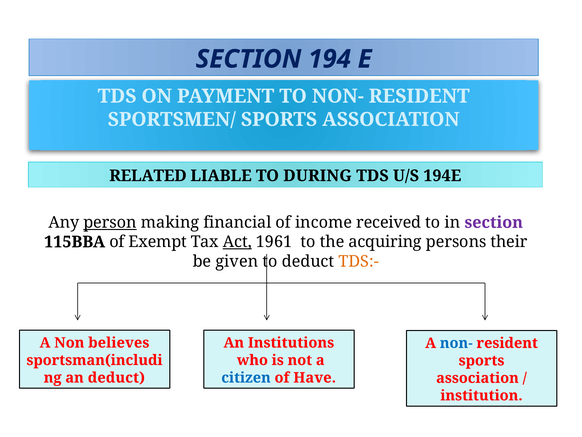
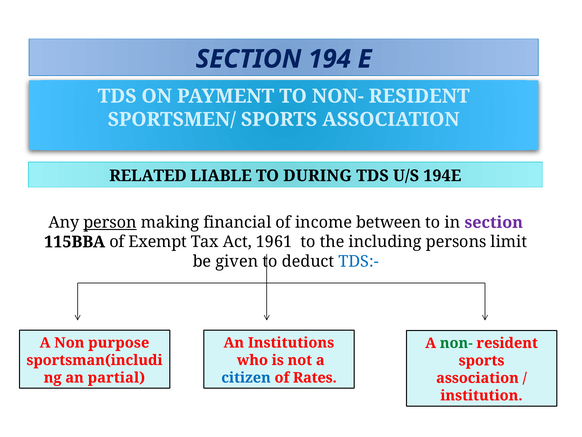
received: received -> between (389, 222)
Act underline: present -> none (237, 242)
acquiring: acquiring -> including (385, 242)
their: their -> limit (509, 242)
TDS:- colour: orange -> blue (359, 261)
believes: believes -> purpose (119, 342)
non- colour: blue -> green (456, 343)
an deduct: deduct -> partial (116, 377)
Have: Have -> Rates (315, 377)
